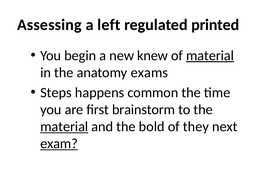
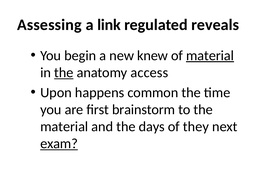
left: left -> link (109, 25)
printed: printed -> reveals (215, 25)
the underline: none -> present (64, 73)
exams: exams -> access (149, 73)
Steps: Steps -> Upon (56, 93)
material underline: present -> none (64, 127)
bold: bold -> days (152, 127)
